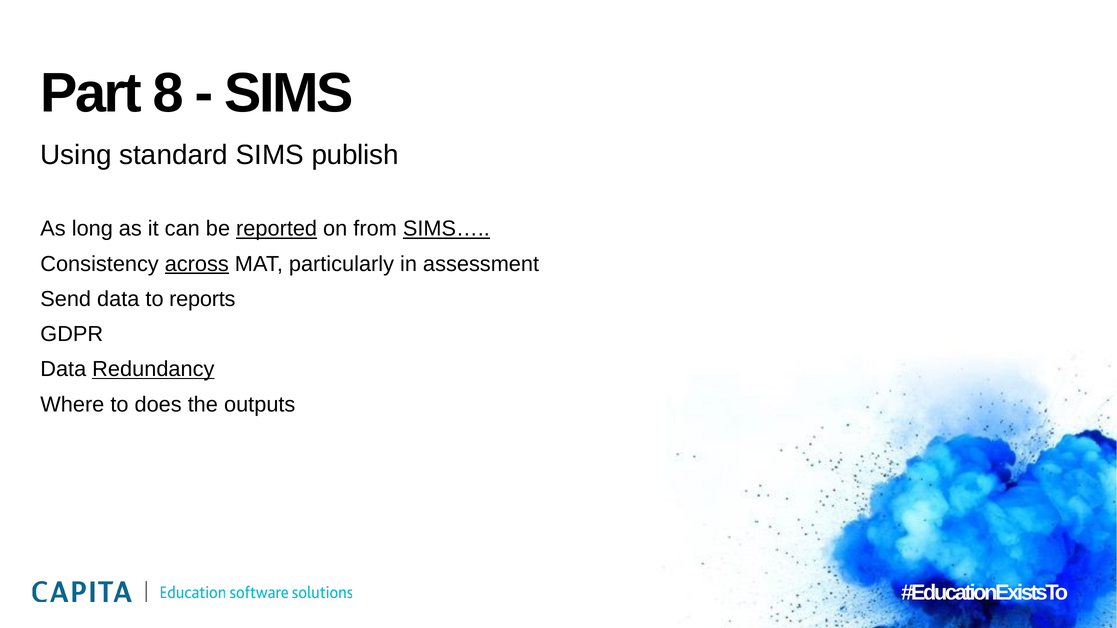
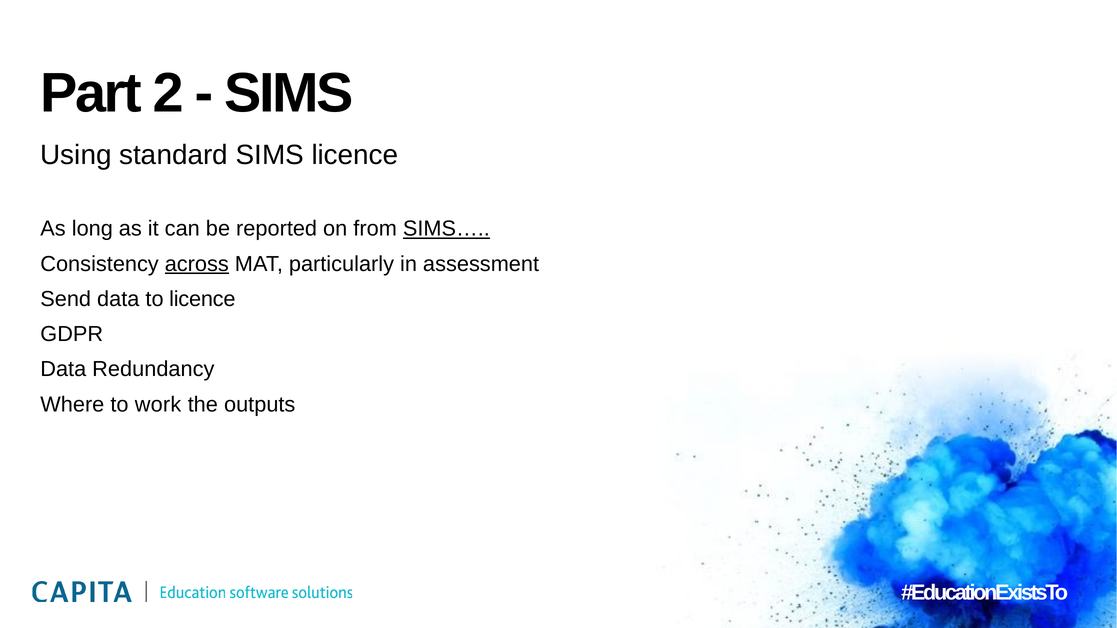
8: 8 -> 2 (168, 94)
SIMS publish: publish -> licence (355, 155)
reported underline: present -> none (277, 229)
to reports: reports -> licence (202, 299)
Redundancy underline: present -> none (153, 369)
does: does -> work (158, 405)
